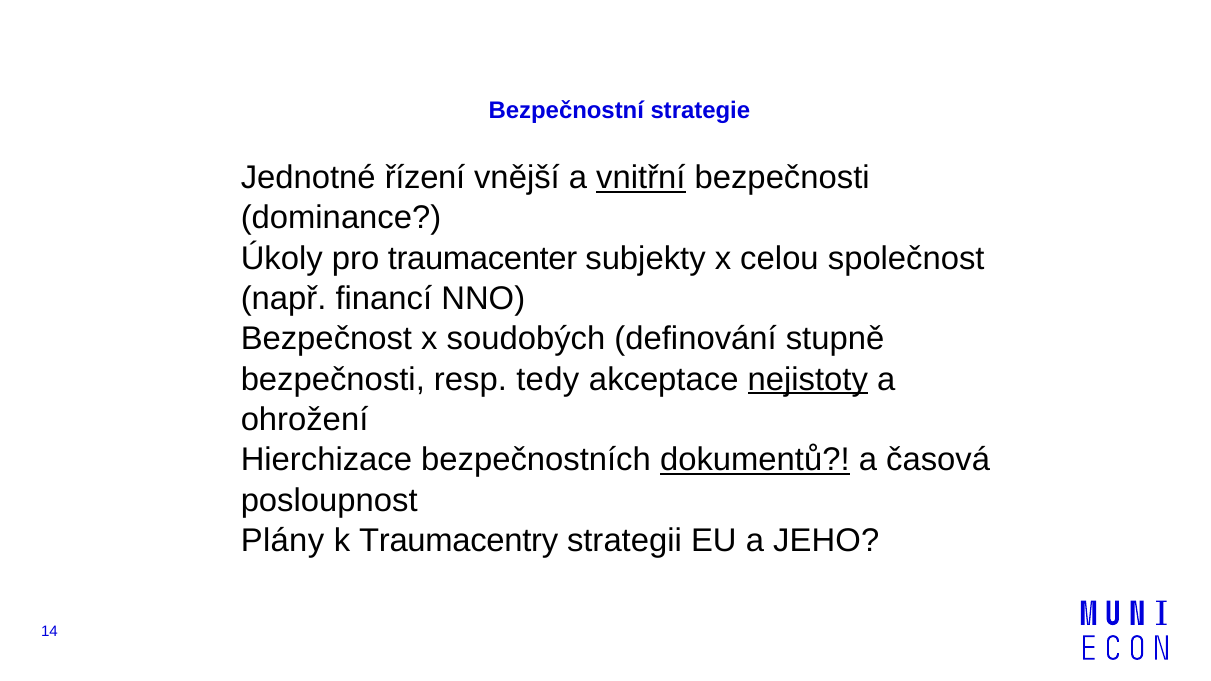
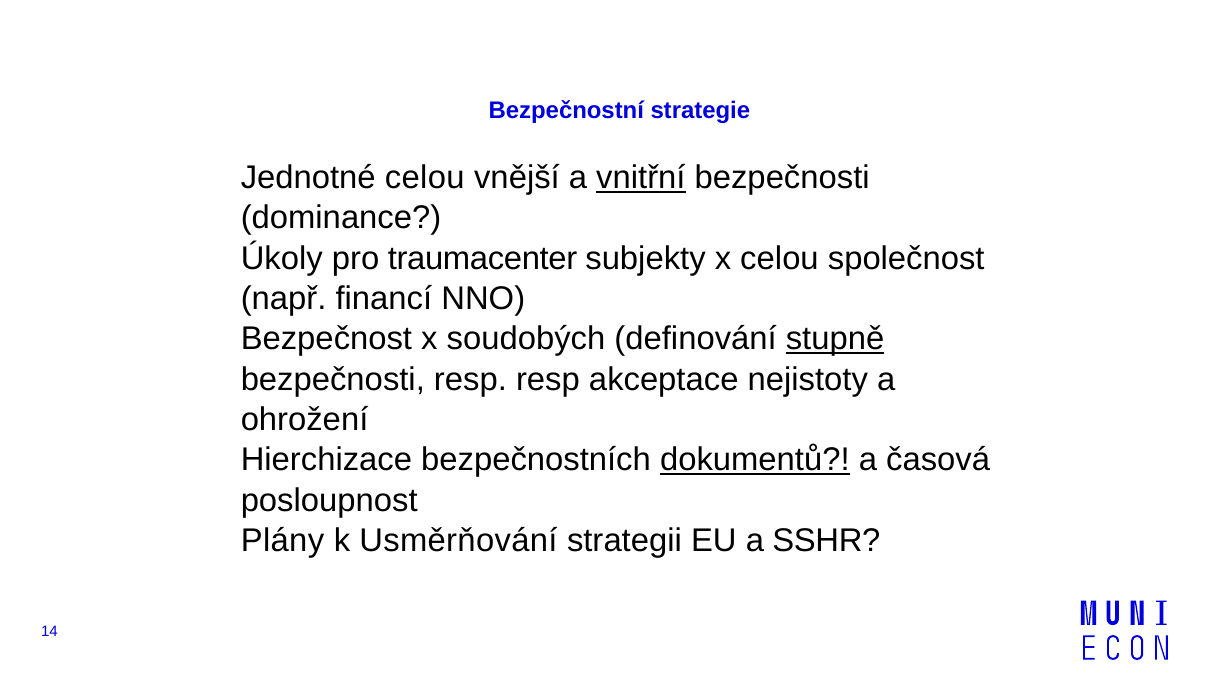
Jednotné řízení: řízení -> celou (425, 178)
stupně underline: none -> present (835, 339)
resp tedy: tedy -> resp (548, 379)
nejistoty underline: present -> none (808, 379)
Traumacentry: Traumacentry -> Usměrňování (458, 541)
JEHO: JEHO -> SSHR (826, 541)
